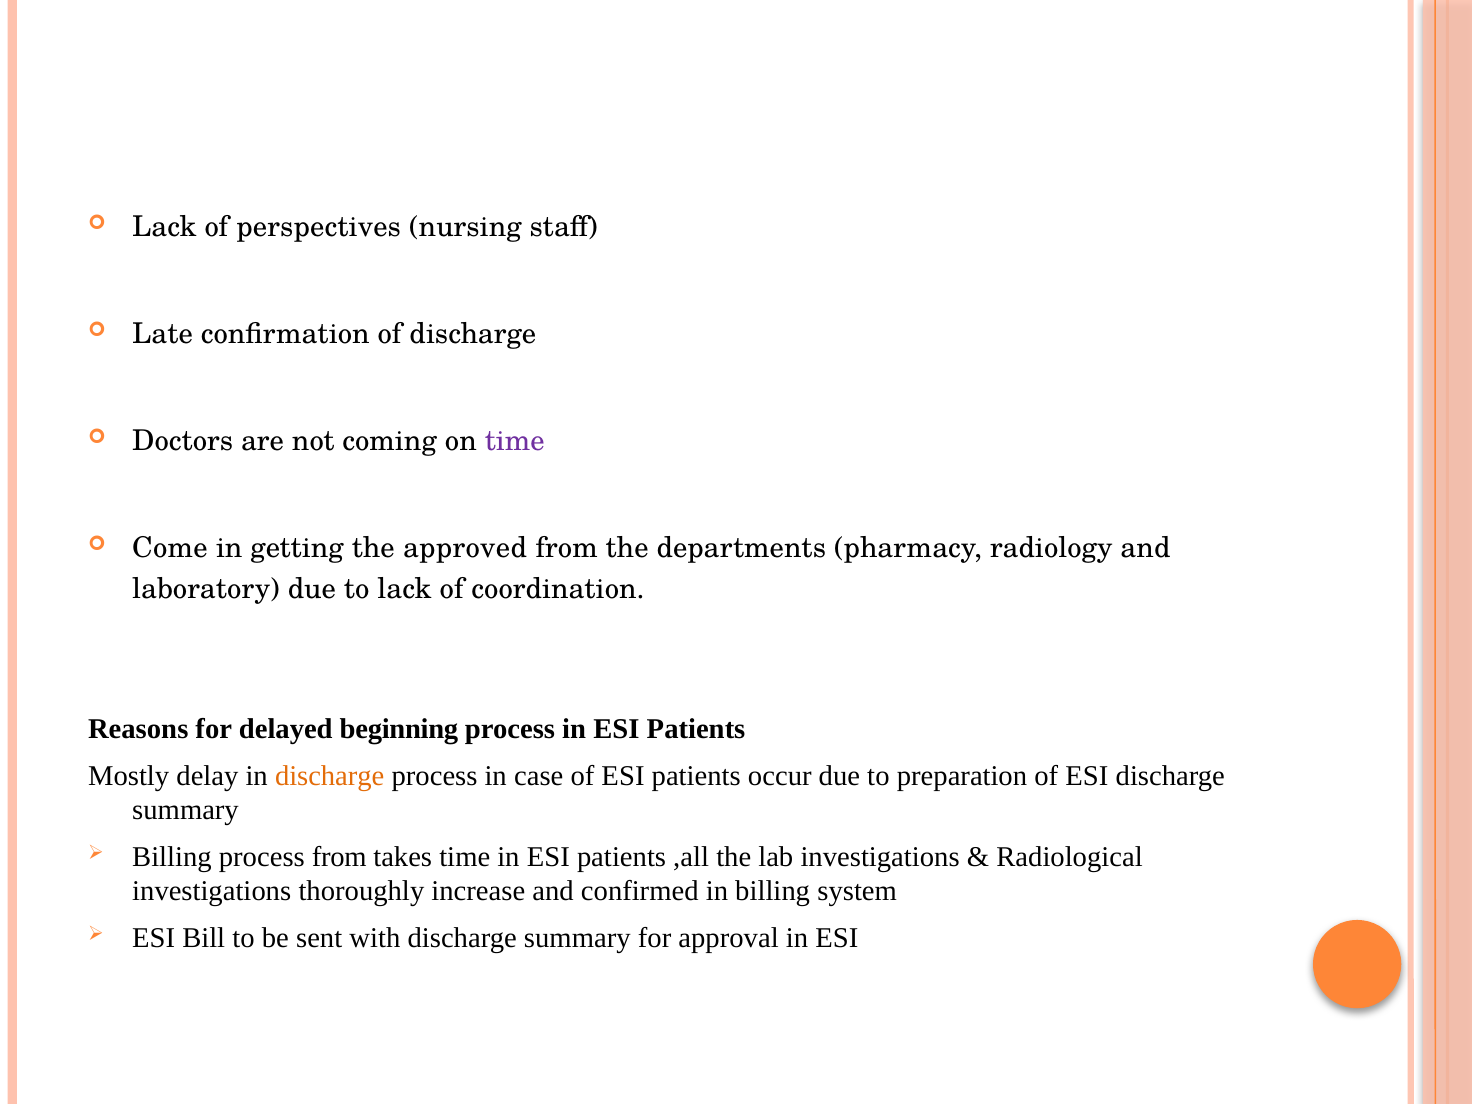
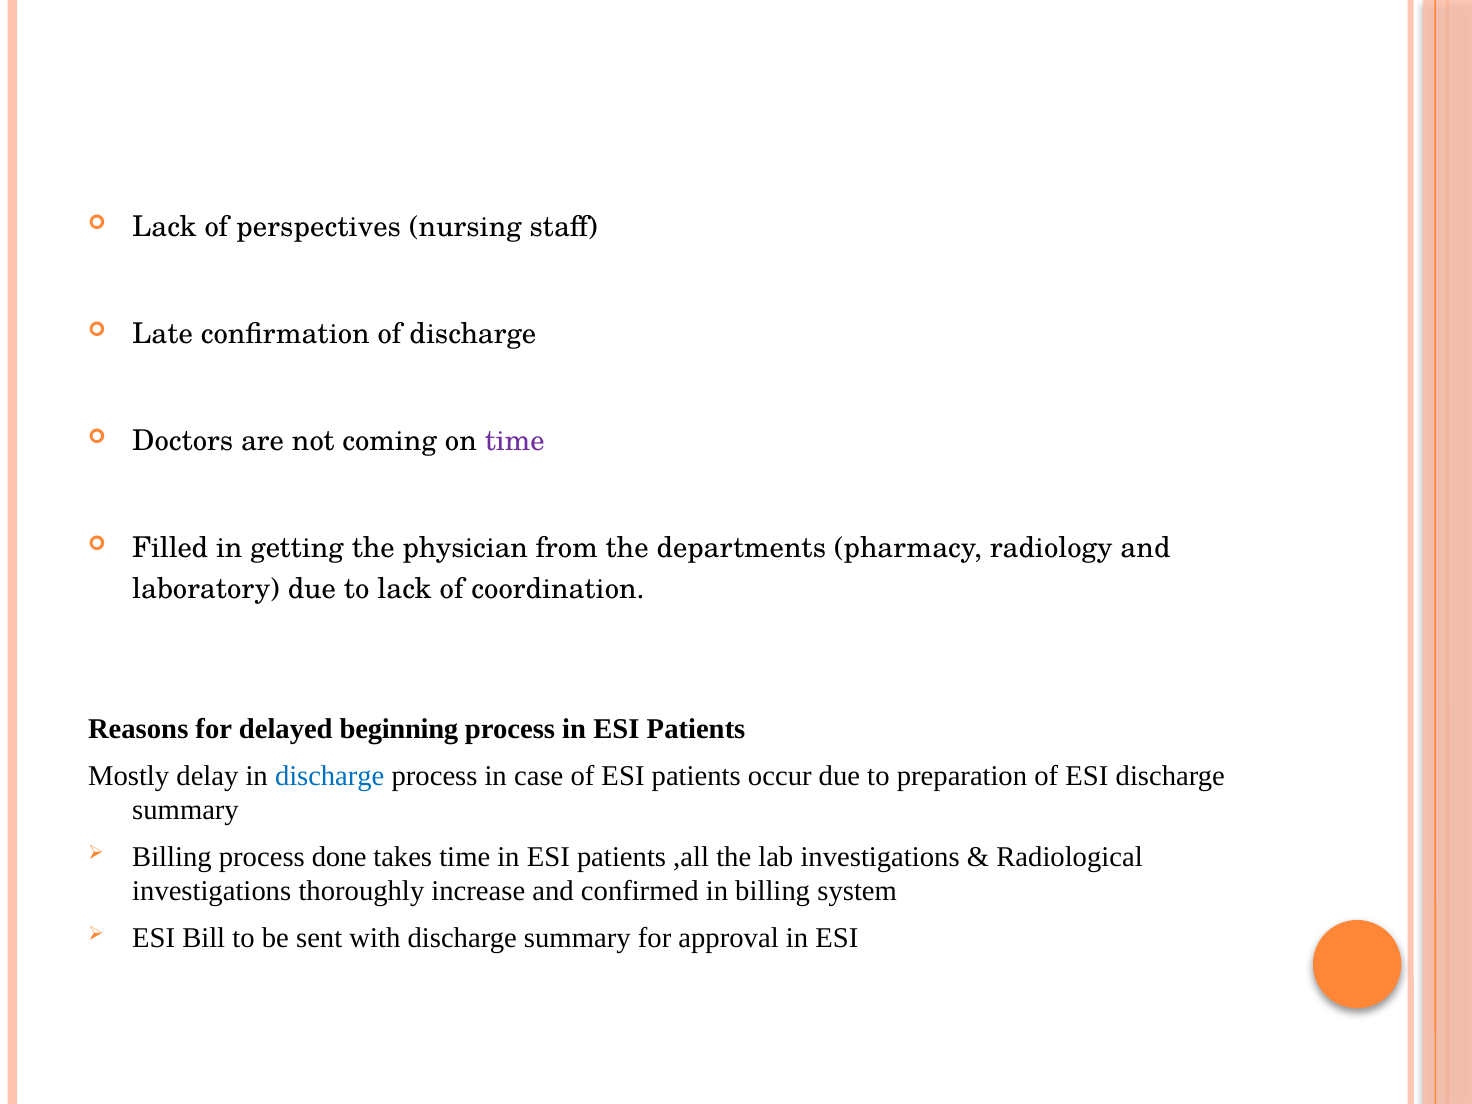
Come: Come -> Filled (170, 548)
approved: approved -> physician (465, 548)
discharge colour: orange -> blue (330, 776)
process from: from -> done (339, 857)
